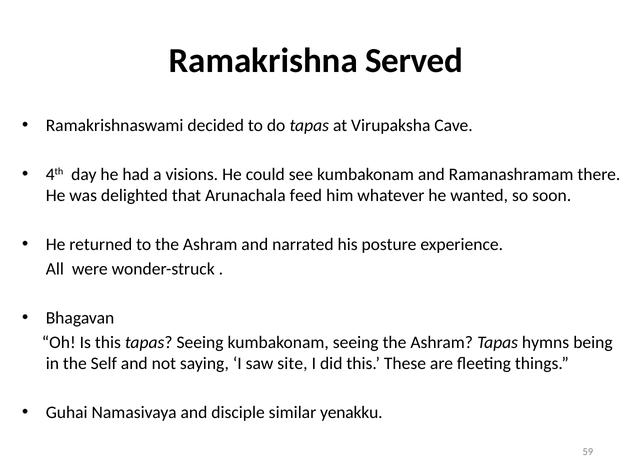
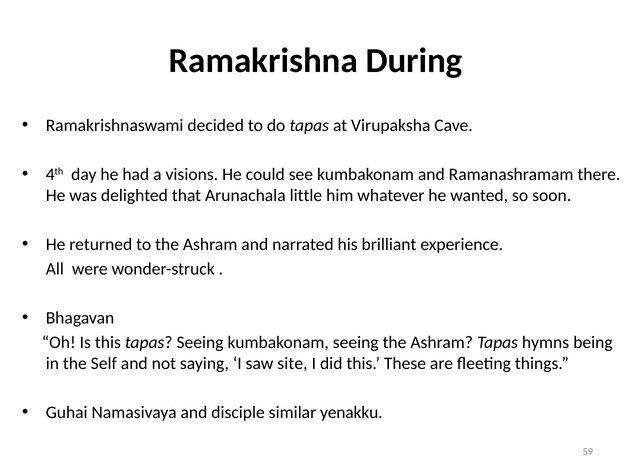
Served: Served -> During (414, 61)
feed: feed -> little (306, 195)
posture: posture -> brilliant (389, 245)
